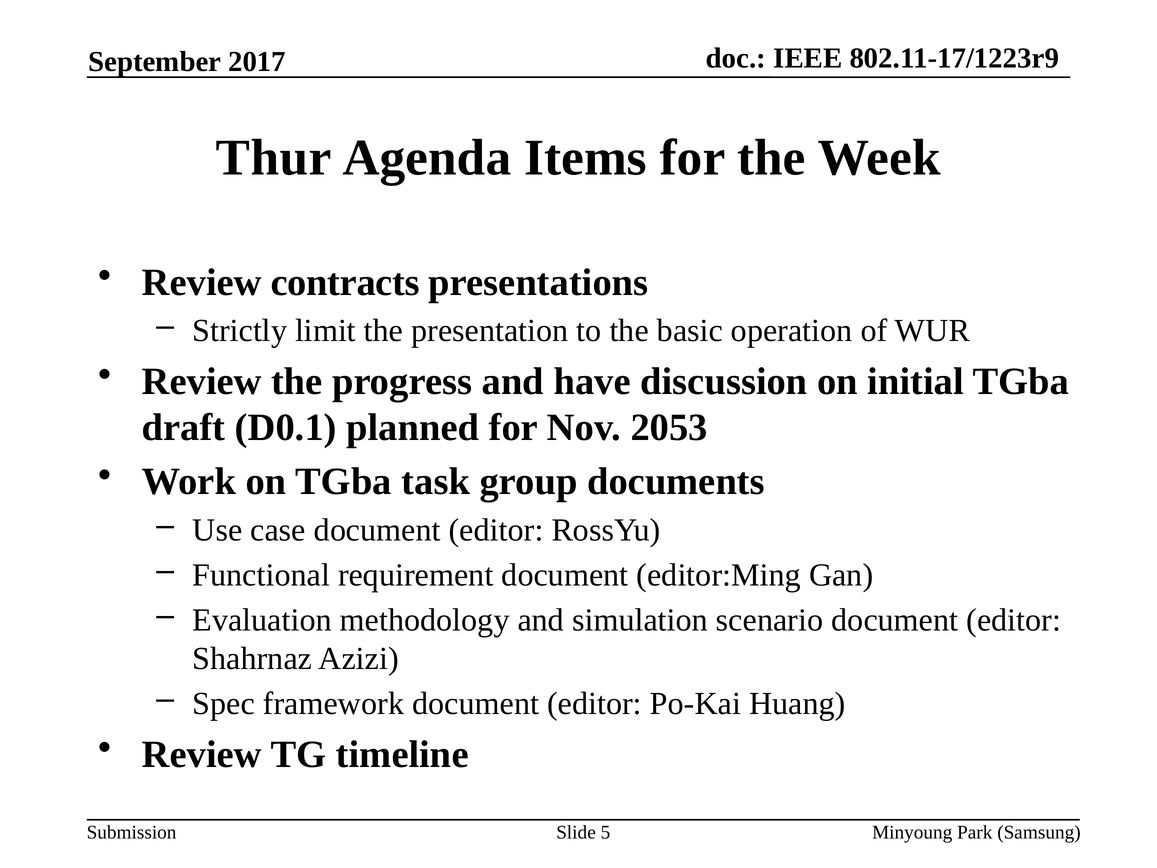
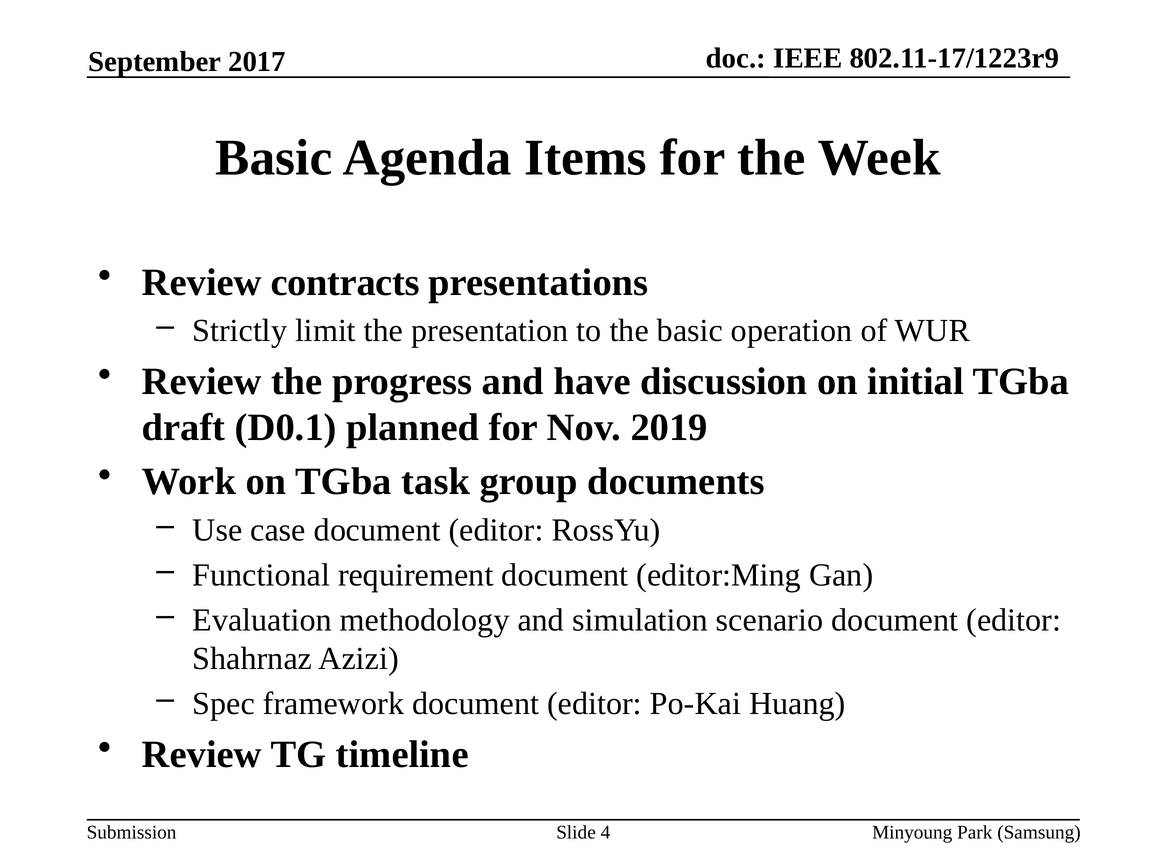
Thur: Thur -> Basic (274, 158)
2053: 2053 -> 2019 (669, 428)
5: 5 -> 4 (605, 832)
